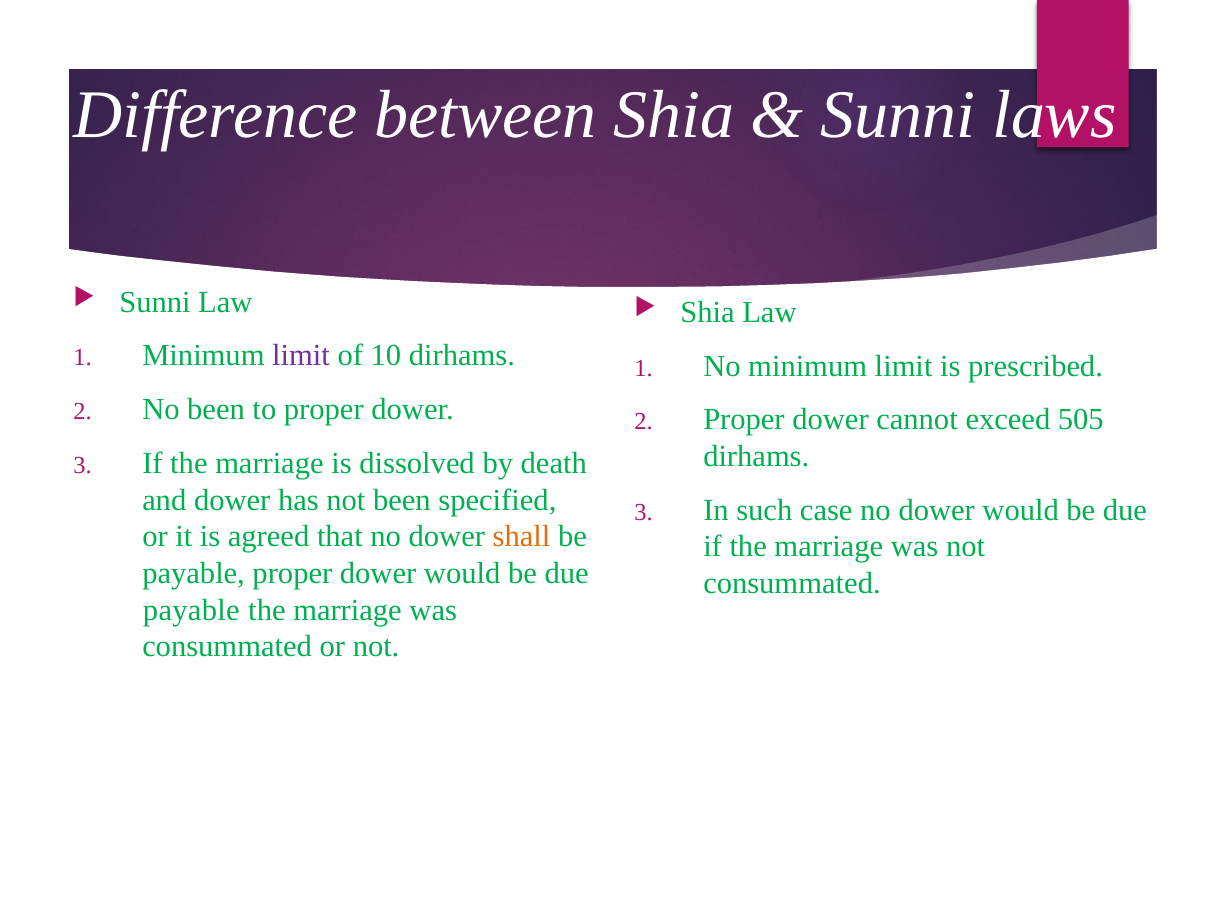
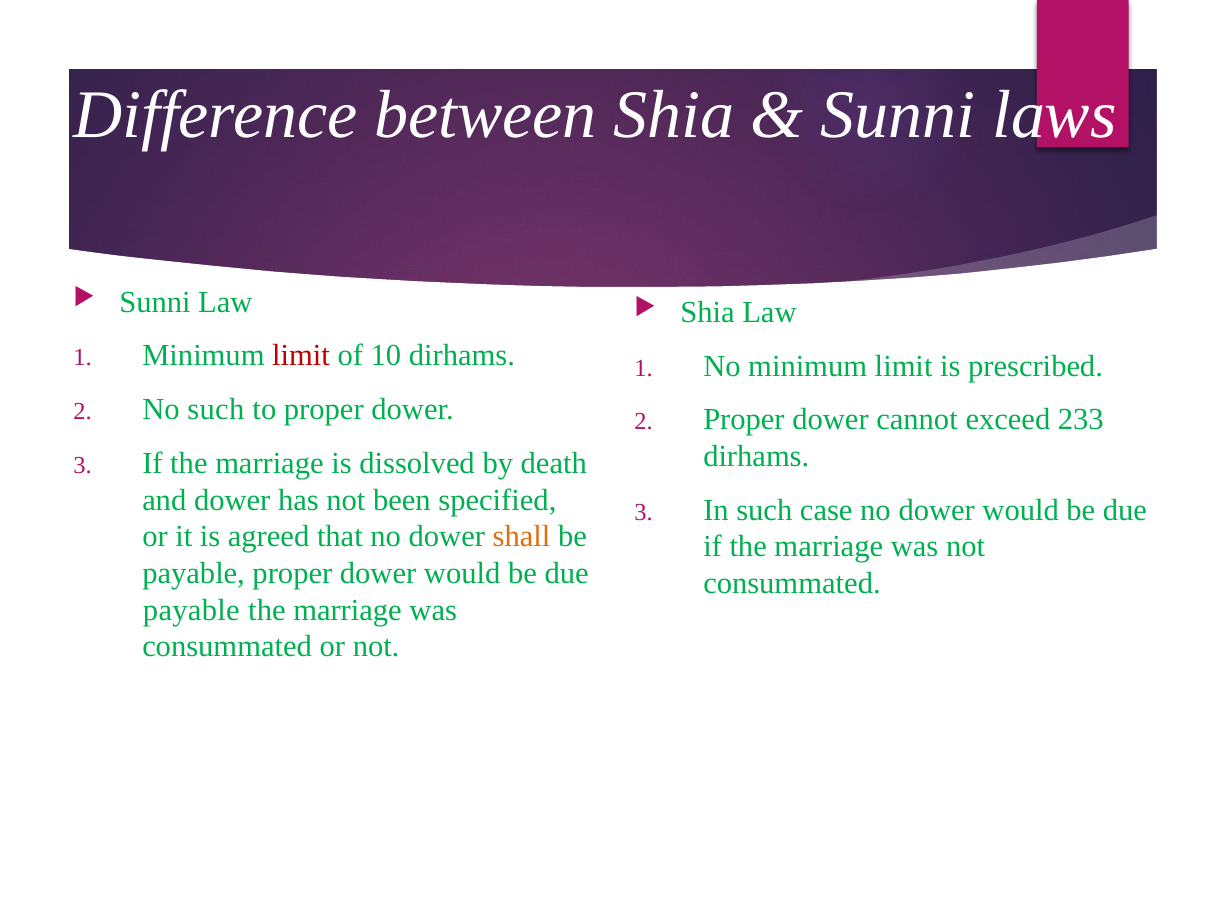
limit colour: purple -> red (301, 356)
No been: been -> such (216, 409)
505: 505 -> 233 (1081, 420)
